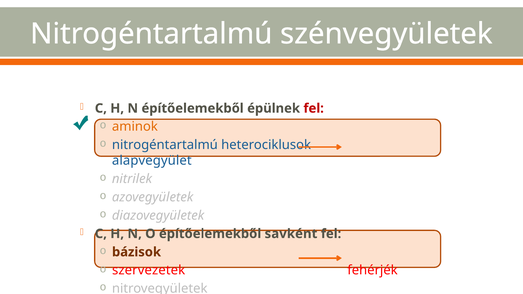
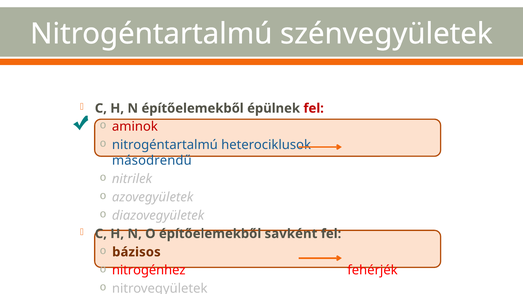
aminok colour: orange -> red (135, 127)
alapvegyület: alapvegyület -> másodrendű (152, 161)
bázisok: bázisok -> bázisos (136, 252)
szervezetek: szervezetek -> nitrogénhez (149, 270)
